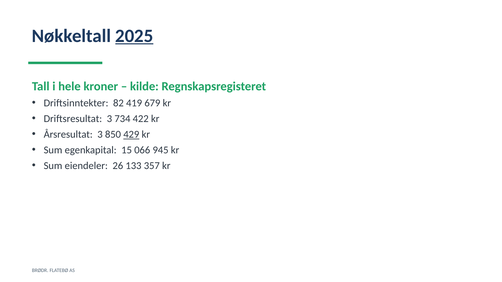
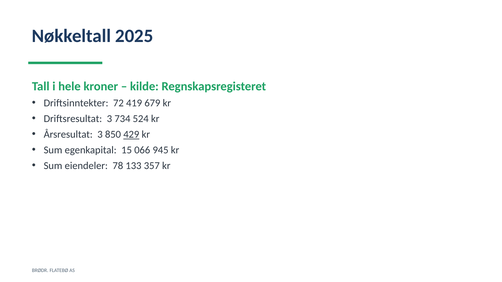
2025 underline: present -> none (134, 36)
82: 82 -> 72 (118, 103)
422: 422 -> 524 (141, 119)
26: 26 -> 78 (118, 166)
